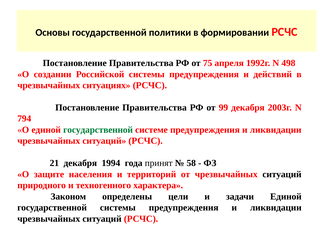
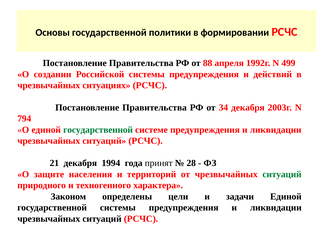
75: 75 -> 88 (208, 63)
498: 498 -> 499 (288, 63)
99: 99 -> 34 (223, 107)
58: 58 -> 28 (191, 163)
ситуаций colour: black -> green (282, 174)
